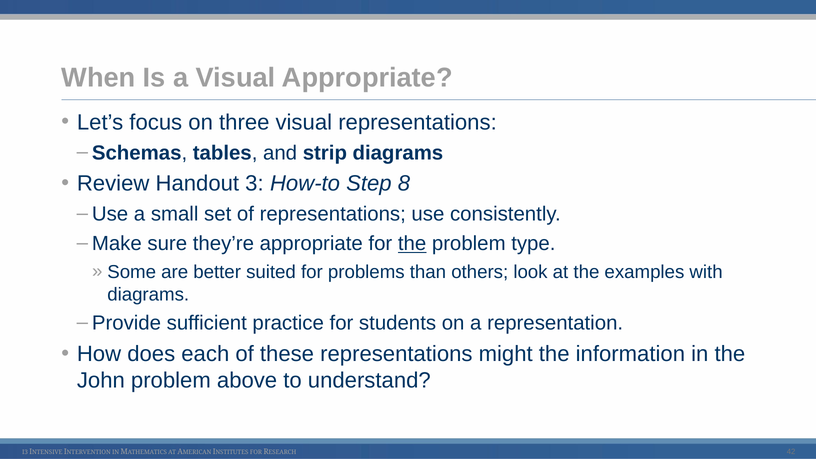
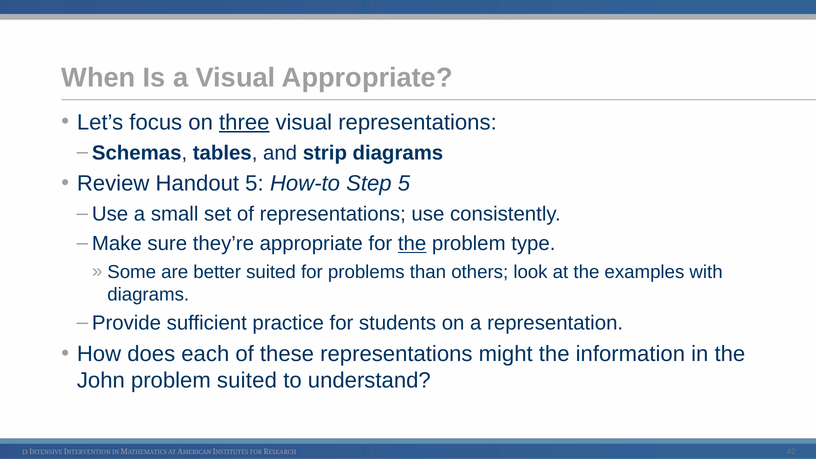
three underline: none -> present (244, 122)
Handout 3: 3 -> 5 (254, 184)
Step 8: 8 -> 5 (404, 184)
problem above: above -> suited (247, 380)
